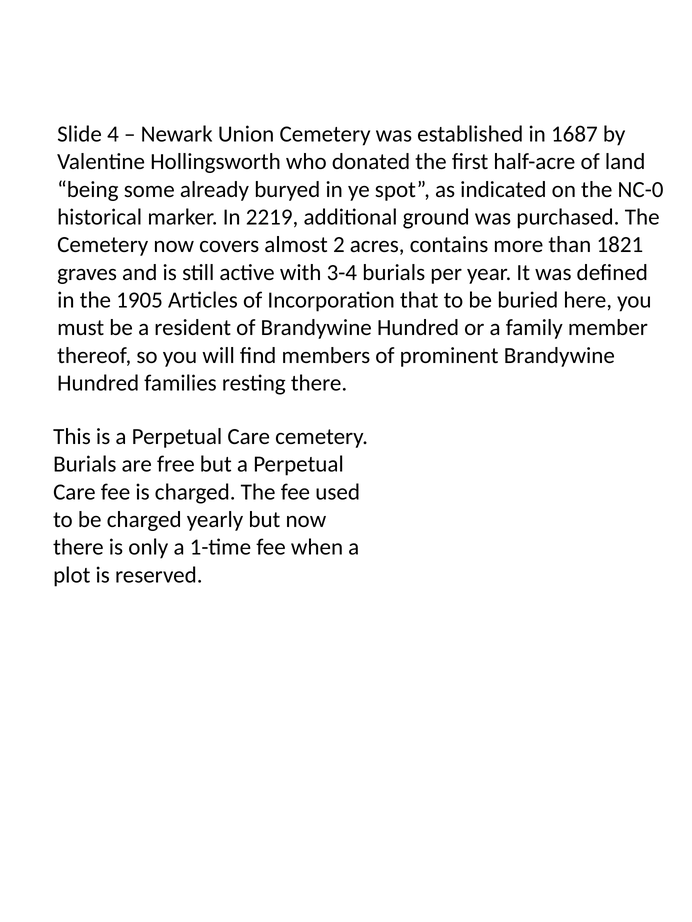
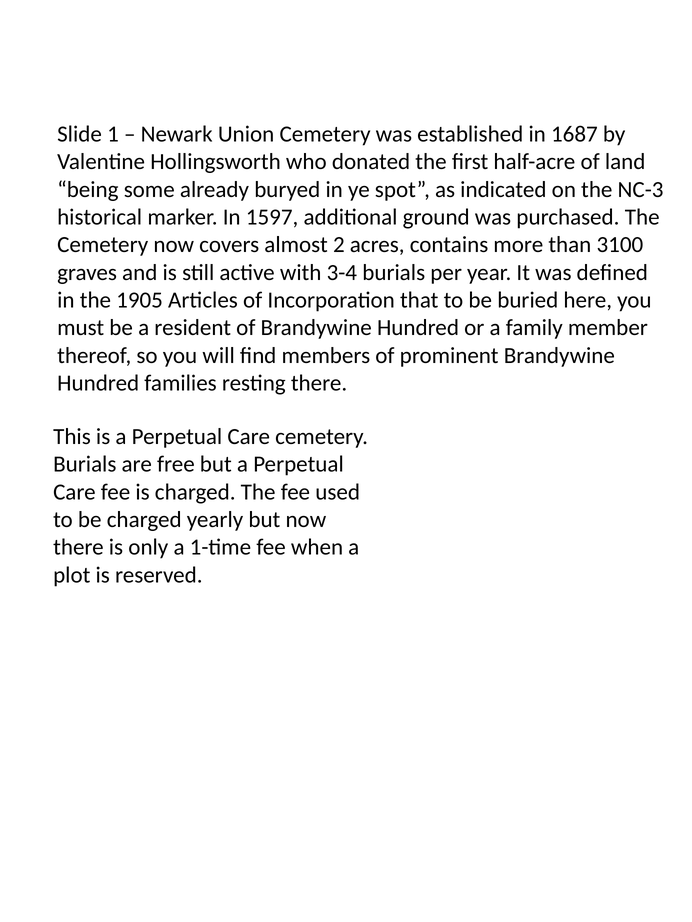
4: 4 -> 1 (113, 134)
NC-0: NC-0 -> NC-3 (641, 190)
2219: 2219 -> 1597 (272, 217)
1821: 1821 -> 3100 (620, 245)
